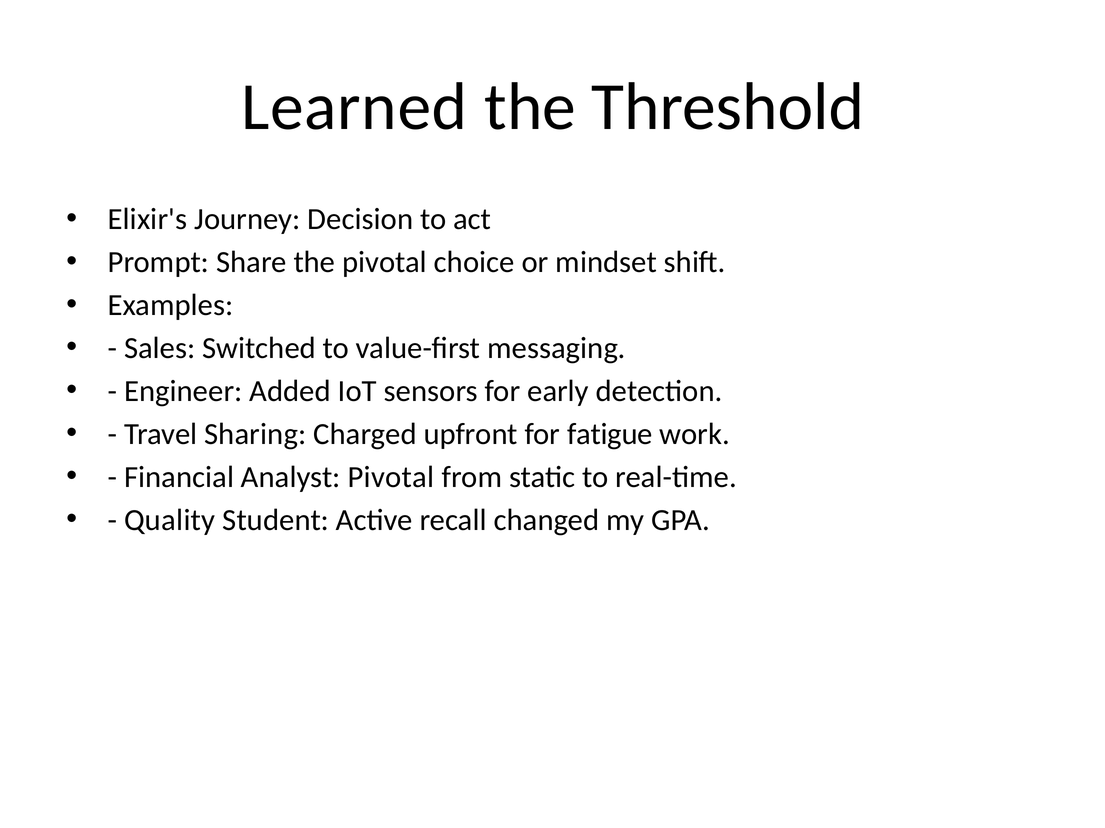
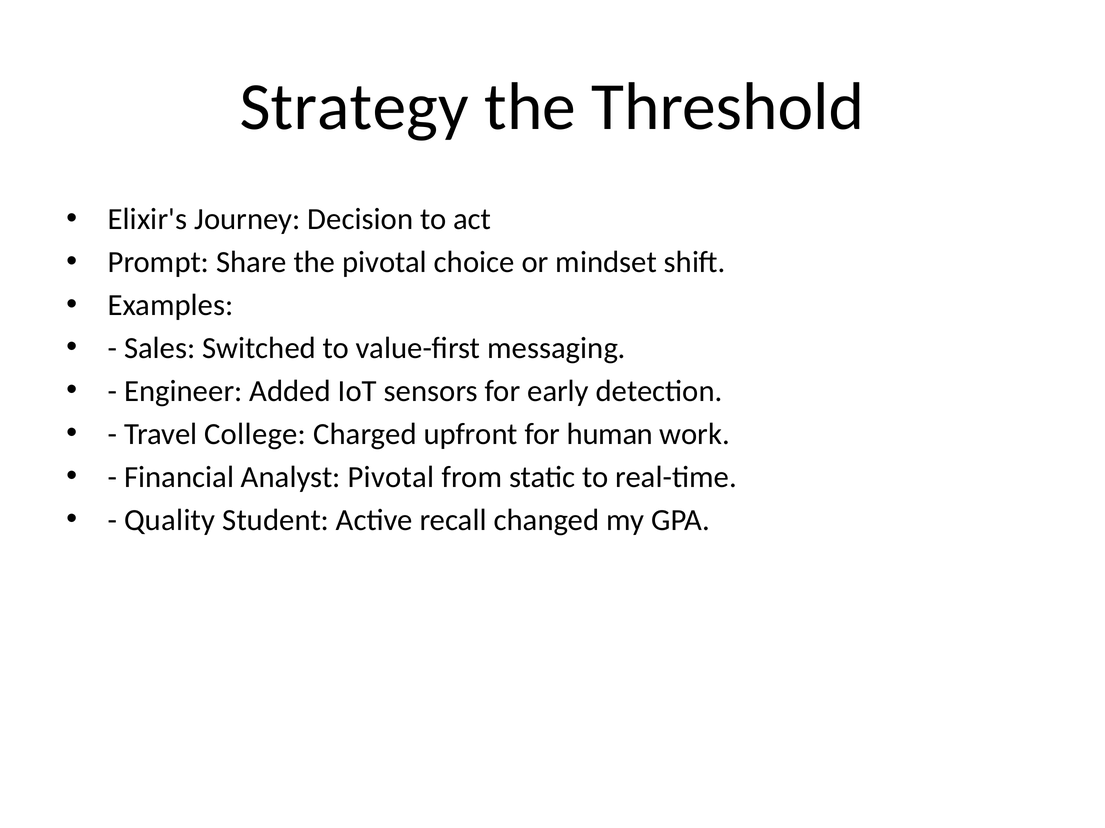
Learned: Learned -> Strategy (354, 107)
Sharing: Sharing -> College (255, 434)
fatigue: fatigue -> human (610, 434)
